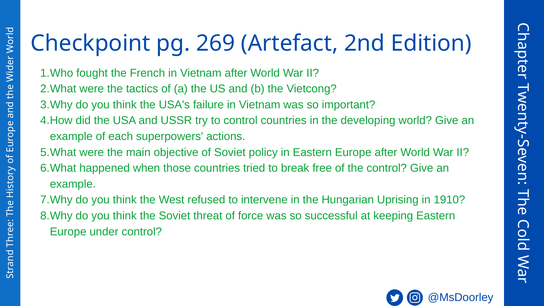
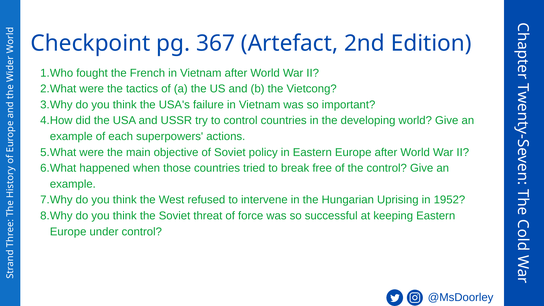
269: 269 -> 367 (216, 43)
1910: 1910 -> 1952 (449, 200)
